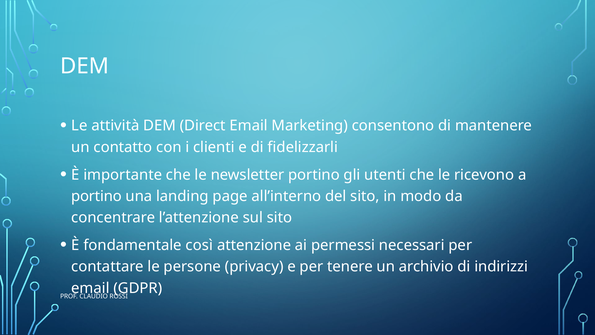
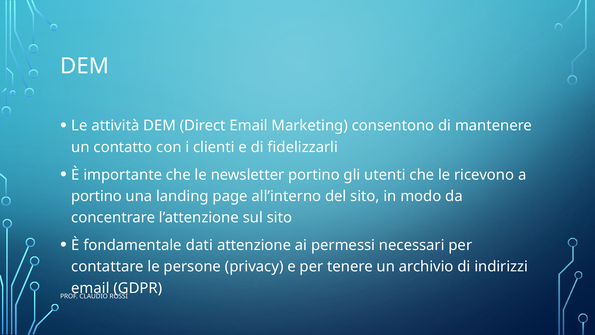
così: così -> dati (199, 245)
